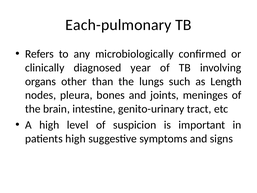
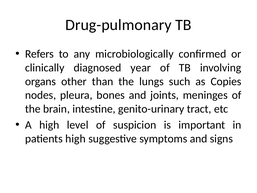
Each-pulmonary: Each-pulmonary -> Drug-pulmonary (118, 25)
Length: Length -> Copies (226, 81)
